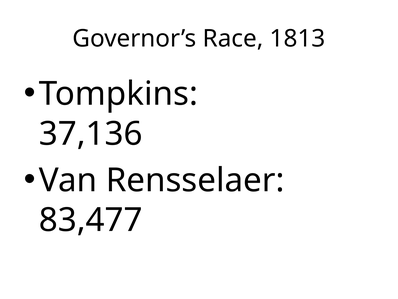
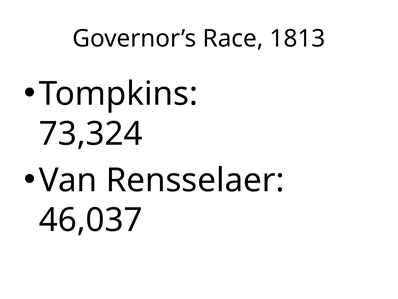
37,136: 37,136 -> 73,324 (91, 134)
83,477: 83,477 -> 46,037 (91, 220)
